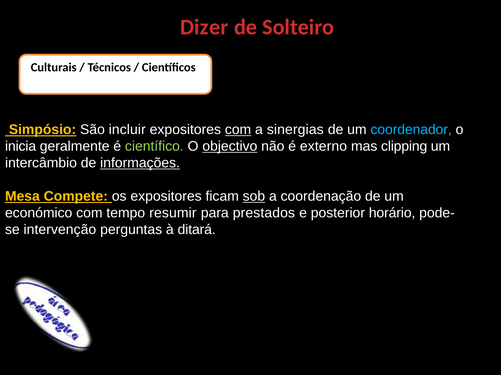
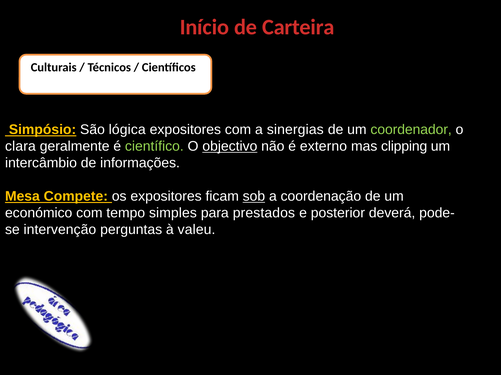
Dizer: Dizer -> Início (204, 27)
Solteiro: Solteiro -> Carteira (298, 27)
incluir: incluir -> lógica (127, 130)
com underline: present -> none (238, 130)
coordenador colour: light blue -> light green (411, 130)
inicia: inicia -> clara (20, 147)
informações underline: present -> none (140, 163)
resumir: resumir -> simples (173, 213)
horário: horário -> deverá (392, 213)
ditará: ditará -> valeu (197, 230)
